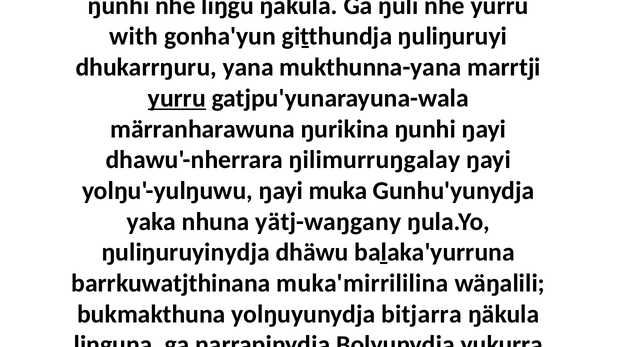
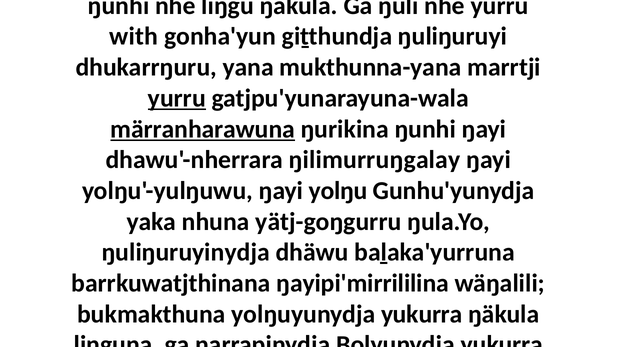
märranharawuna underline: none -> present (203, 129)
muka: muka -> yolŋu (338, 191)
yätj-waŋgany: yätj-waŋgany -> yätj-goŋgurru (328, 222)
muka'mirrililina: muka'mirrililina -> ŋayipi'mirrililina (363, 283)
yolŋuyunydja bitjarra: bitjarra -> yukurra (422, 314)
